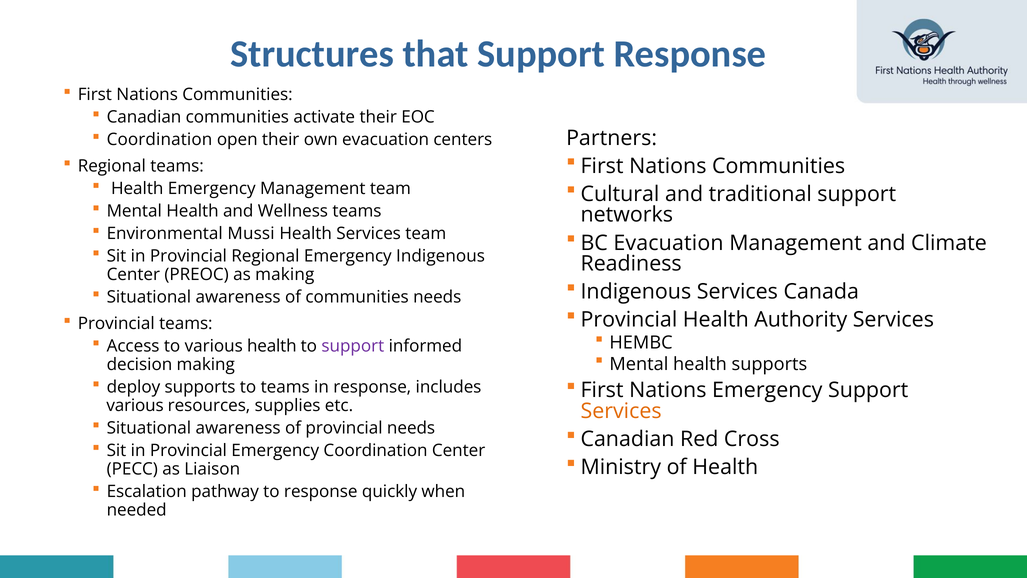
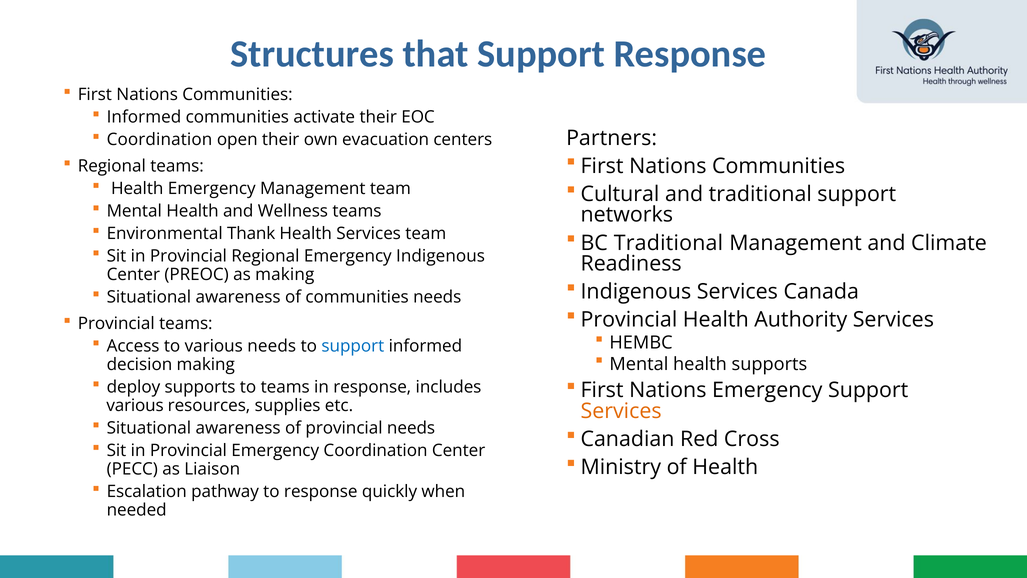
Canadian: Canadian -> Informed (144, 117)
Mussi: Mussi -> Thank (251, 233)
BC Evacuation: Evacuation -> Traditional (668, 243)
various health: health -> needs (272, 346)
support colour: purple -> blue (353, 346)
